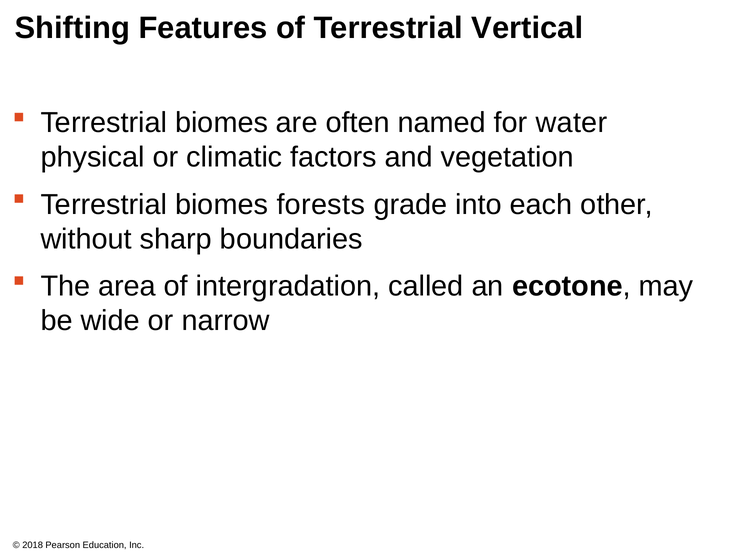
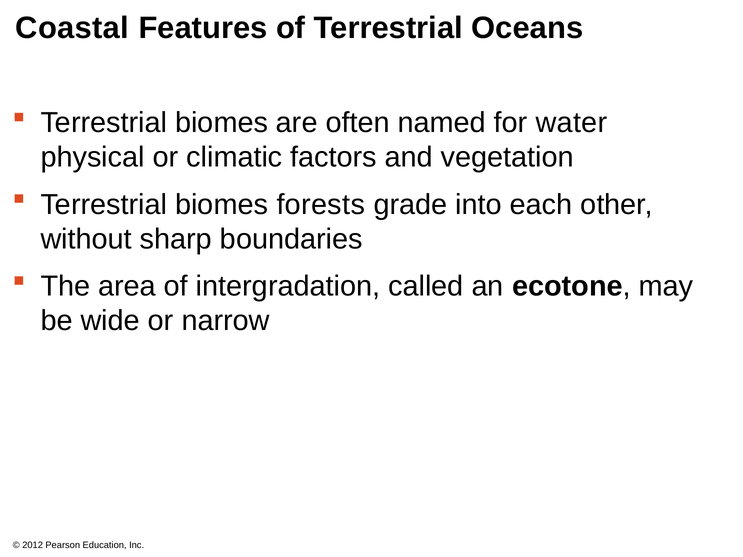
Shifting: Shifting -> Coastal (72, 28)
Vertical: Vertical -> Oceans (527, 28)
2018: 2018 -> 2012 (33, 545)
